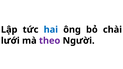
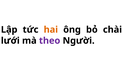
hai colour: blue -> orange (51, 30)
